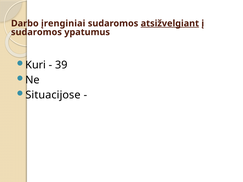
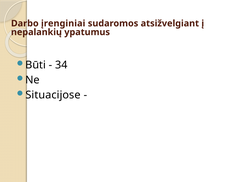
atsižvelgiant underline: present -> none (170, 23)
sudaromos: sudaromos -> nepalankių (36, 32)
Kuri: Kuri -> Būti (36, 65)
39: 39 -> 34 (61, 65)
